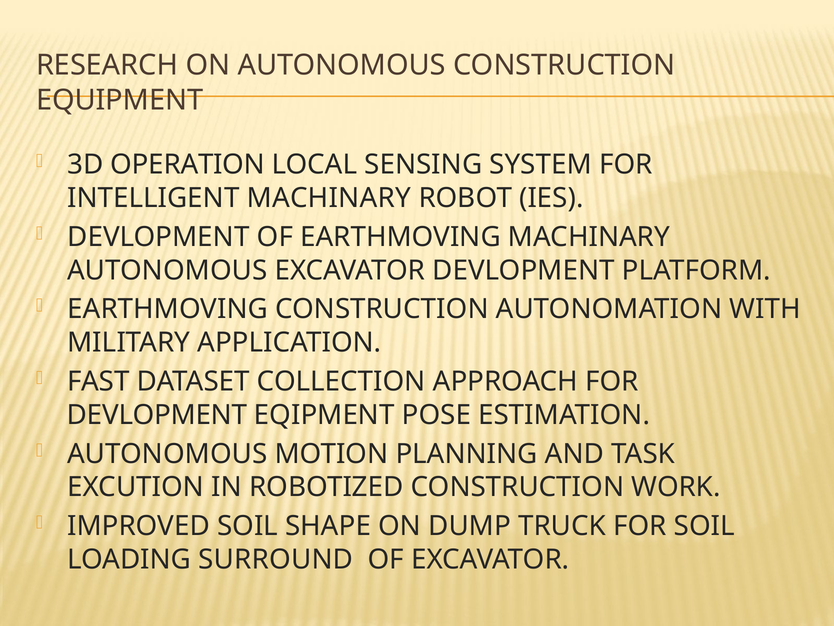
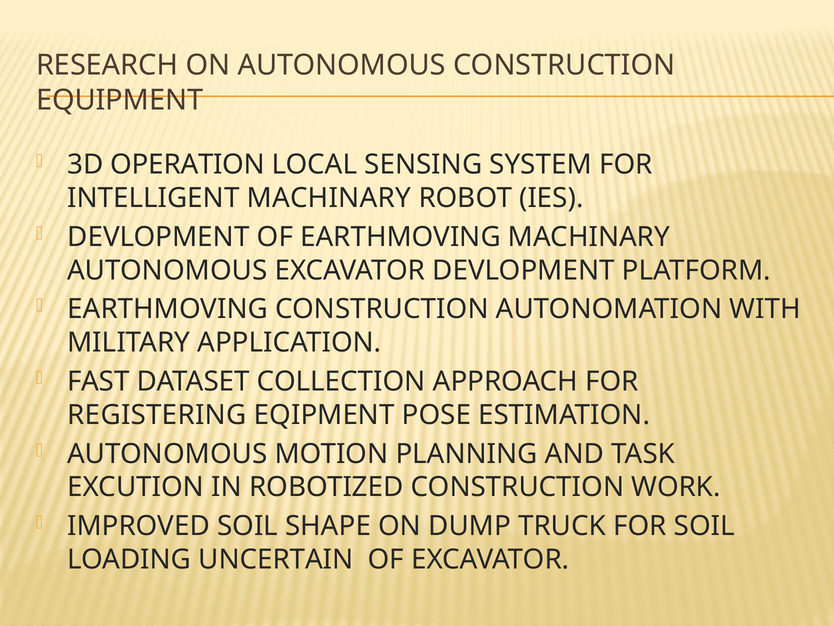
DEVLOPMENT: DEVLOPMENT -> REGISTERING (157, 415)
SURROUND: SURROUND -> UNCERTAIN (276, 559)
